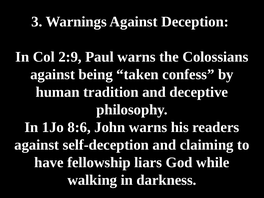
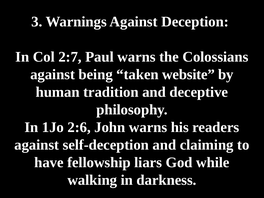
2:9: 2:9 -> 2:7 (70, 57)
confess: confess -> website (188, 75)
8:6: 8:6 -> 2:6 (79, 127)
